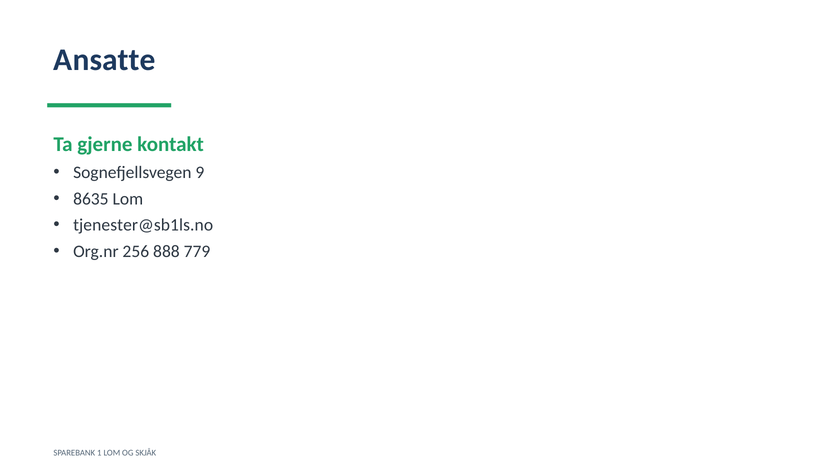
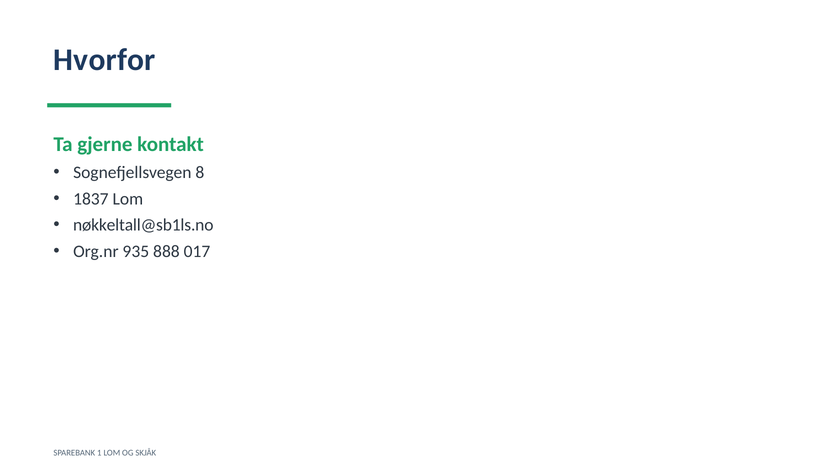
Ansatte: Ansatte -> Hvorfor (104, 60)
9: 9 -> 8 (200, 173)
8635: 8635 -> 1837 (91, 199)
tjenester@sb1ls.no: tjenester@sb1ls.no -> nøkkeltall@sb1ls.no (143, 225)
256: 256 -> 935 (136, 252)
779: 779 -> 017 (197, 252)
